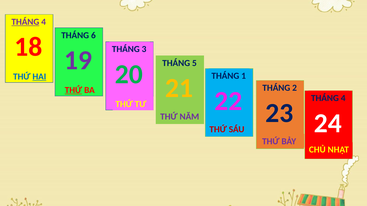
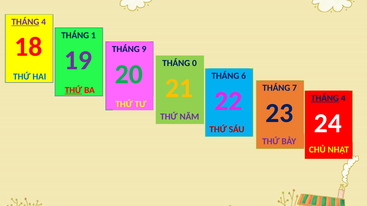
6: 6 -> 1 (93, 35)
3: 3 -> 9 (144, 49)
5: 5 -> 0 (194, 63)
1: 1 -> 6 (244, 76)
HAI underline: present -> none (39, 77)
2: 2 -> 7 (295, 88)
THÁNG underline: none -> present (325, 98)
